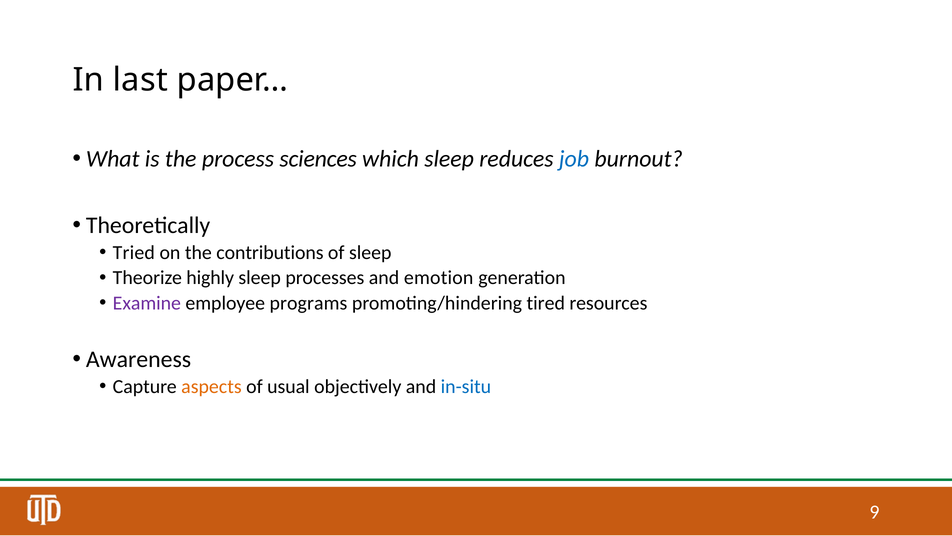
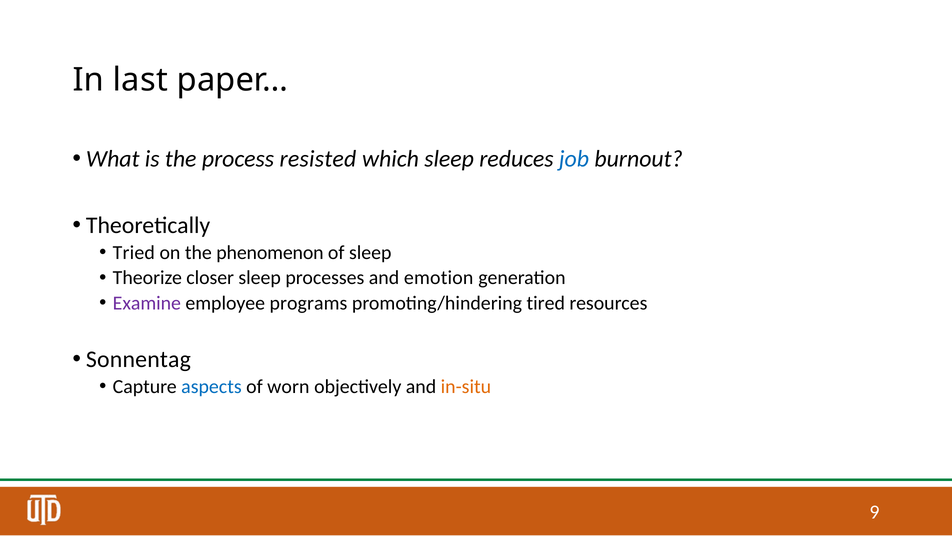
sciences: sciences -> resisted (318, 159)
contributions: contributions -> phenomenon (270, 252)
highly: highly -> closer (210, 278)
Awareness: Awareness -> Sonnentag (138, 359)
aspects colour: orange -> blue (211, 386)
usual: usual -> worn (288, 386)
in-situ colour: blue -> orange (466, 386)
